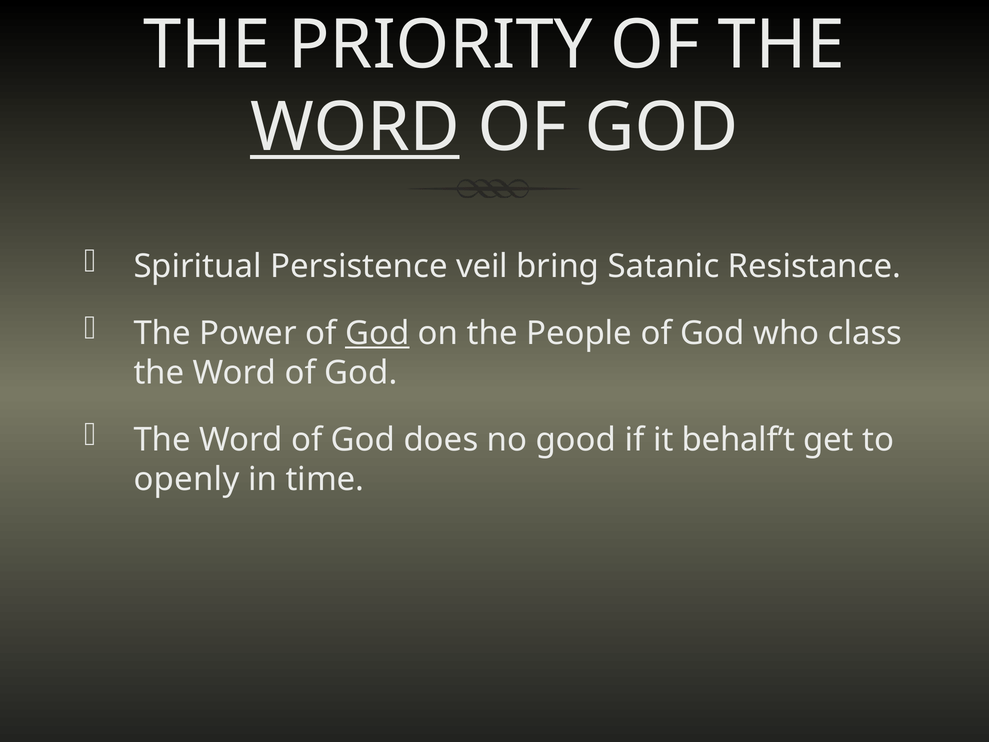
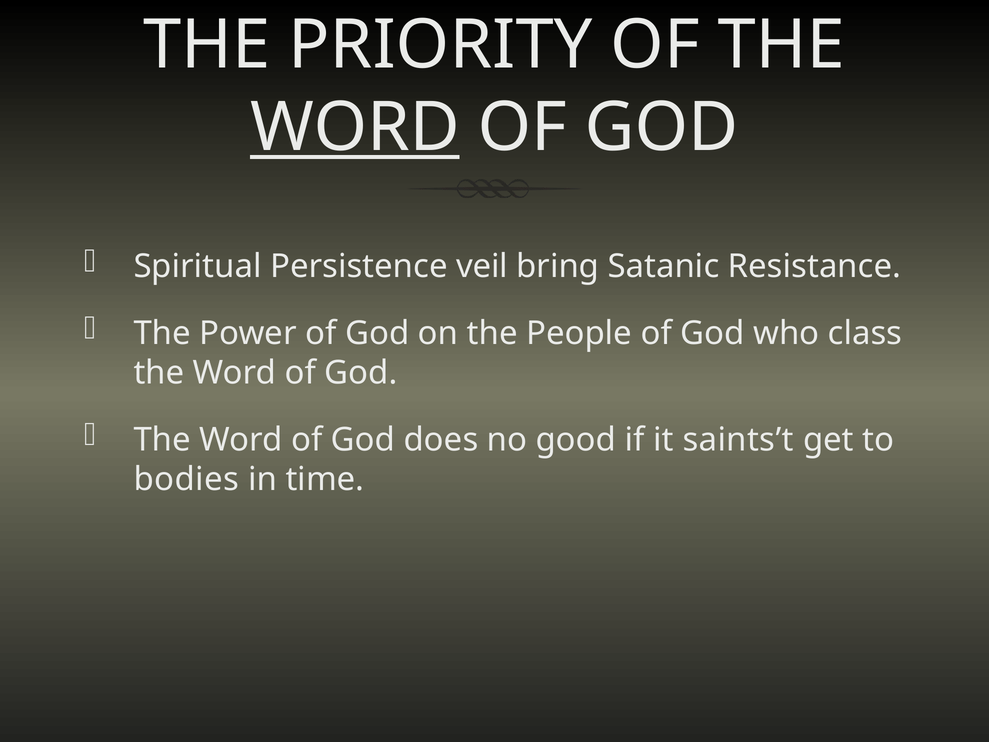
God underline: present -> none (377, 333)
behalf’t: behalf’t -> saints’t (738, 440)
openly: openly -> bodies (186, 479)
